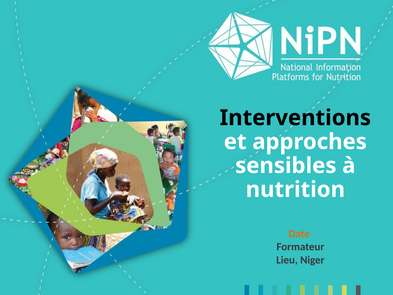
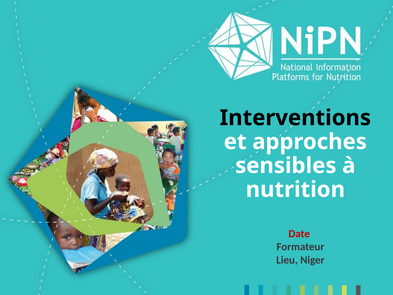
Date colour: orange -> red (299, 233)
